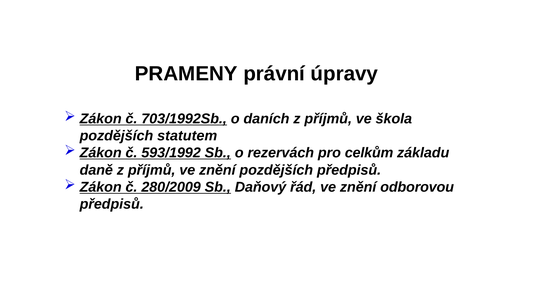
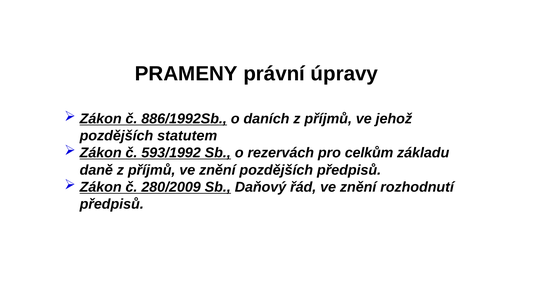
703/1992Sb: 703/1992Sb -> 886/1992Sb (184, 119)
škola: škola -> jehož (394, 119)
odborovou: odborovou -> rozhodnutí (417, 187)
